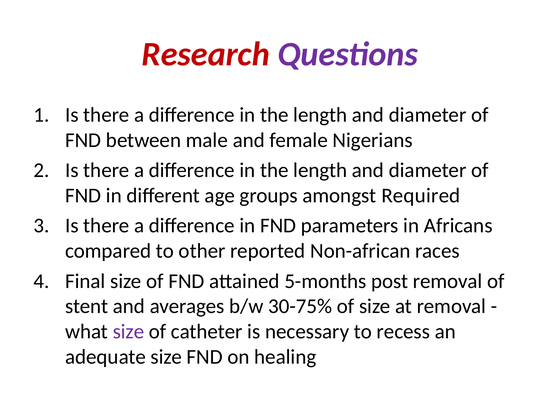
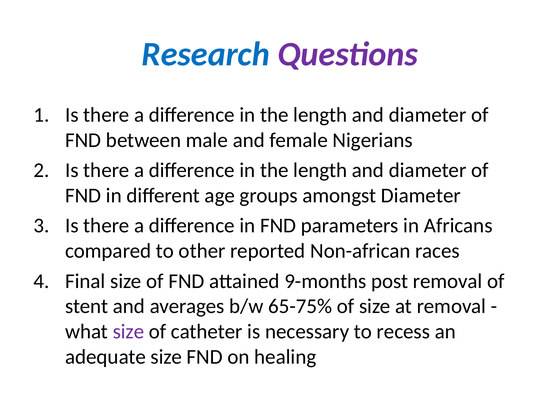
Research colour: red -> blue (206, 54)
amongst Required: Required -> Diameter (421, 196)
5-months: 5-months -> 9-months (325, 281)
30-75%: 30-75% -> 65-75% (300, 306)
